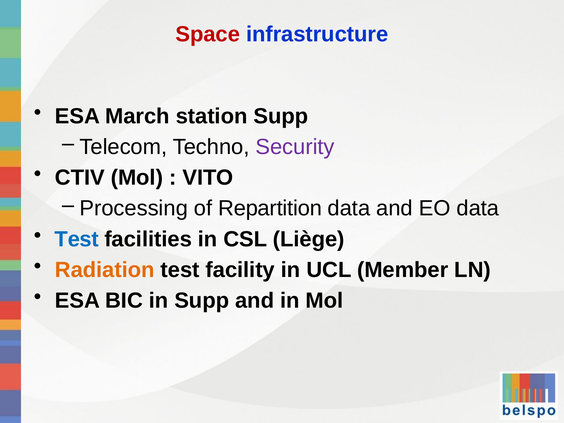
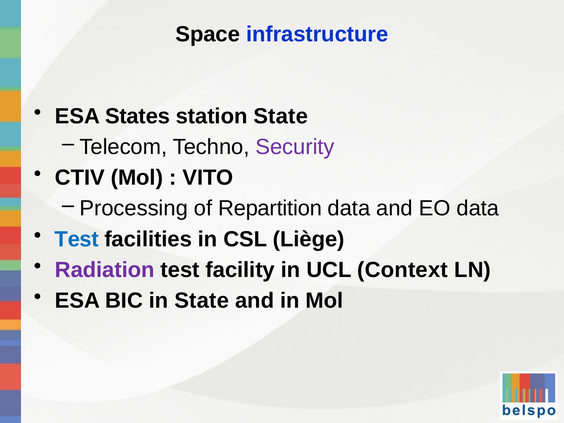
Space colour: red -> black (208, 34)
March: March -> States (138, 116)
station Supp: Supp -> State (281, 116)
Radiation colour: orange -> purple (105, 270)
Member: Member -> Context (403, 270)
in Supp: Supp -> State (202, 301)
